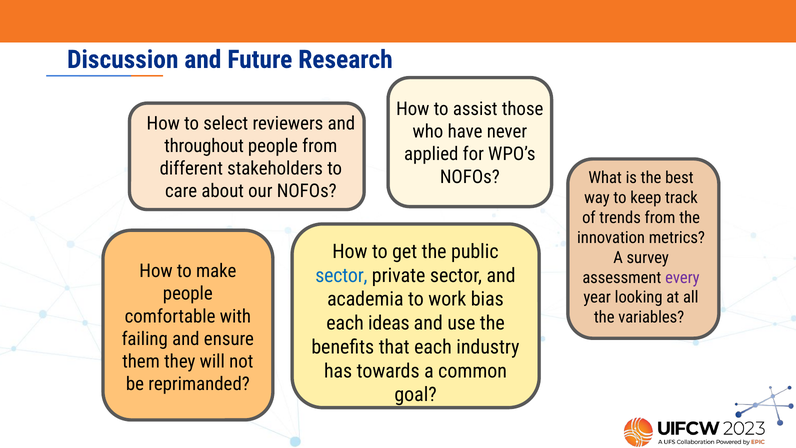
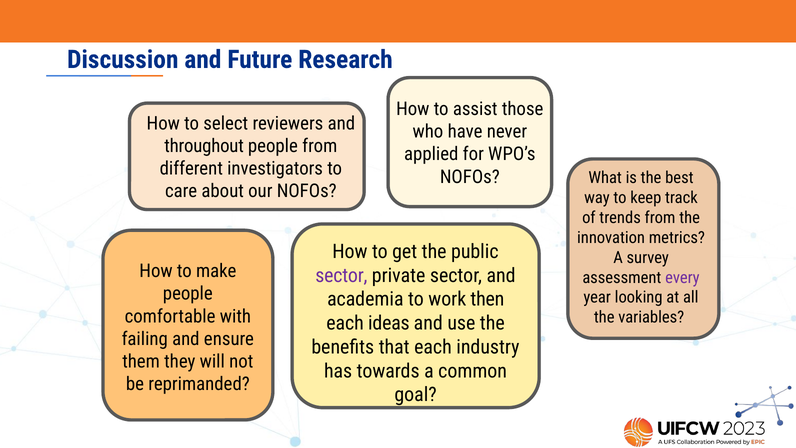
stakeholders: stakeholders -> investigators (275, 169)
sector colour: blue -> purple (341, 275)
bias: bias -> then (487, 299)
